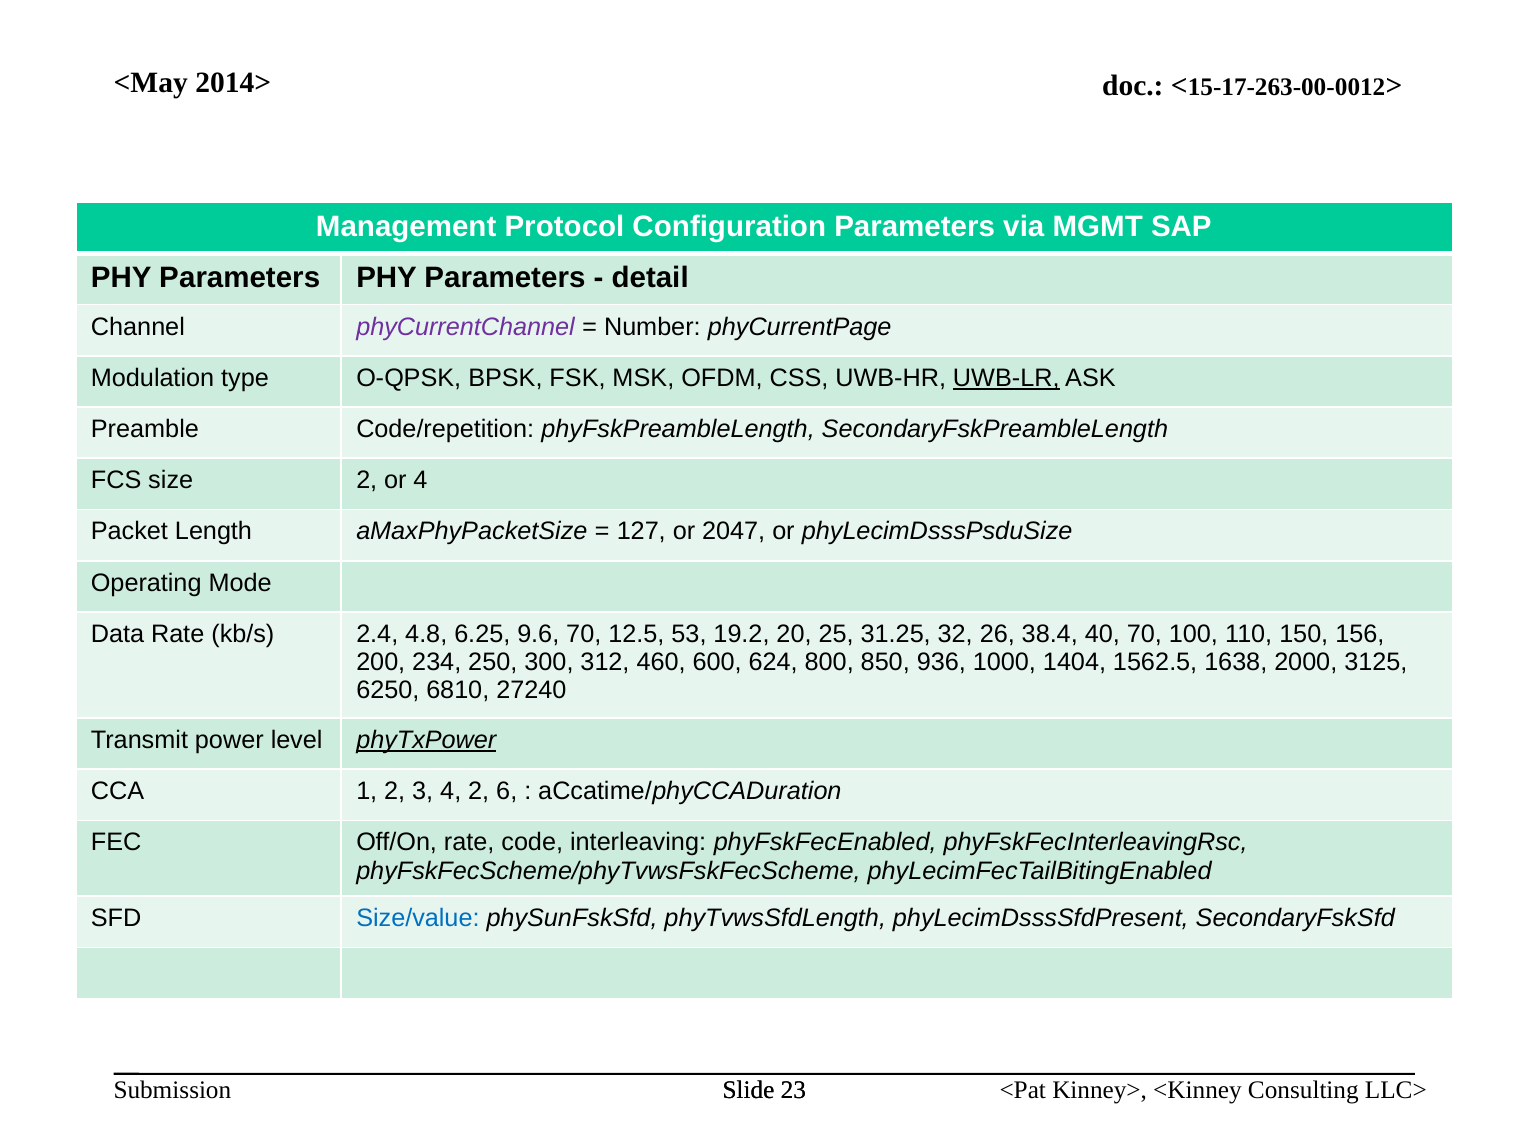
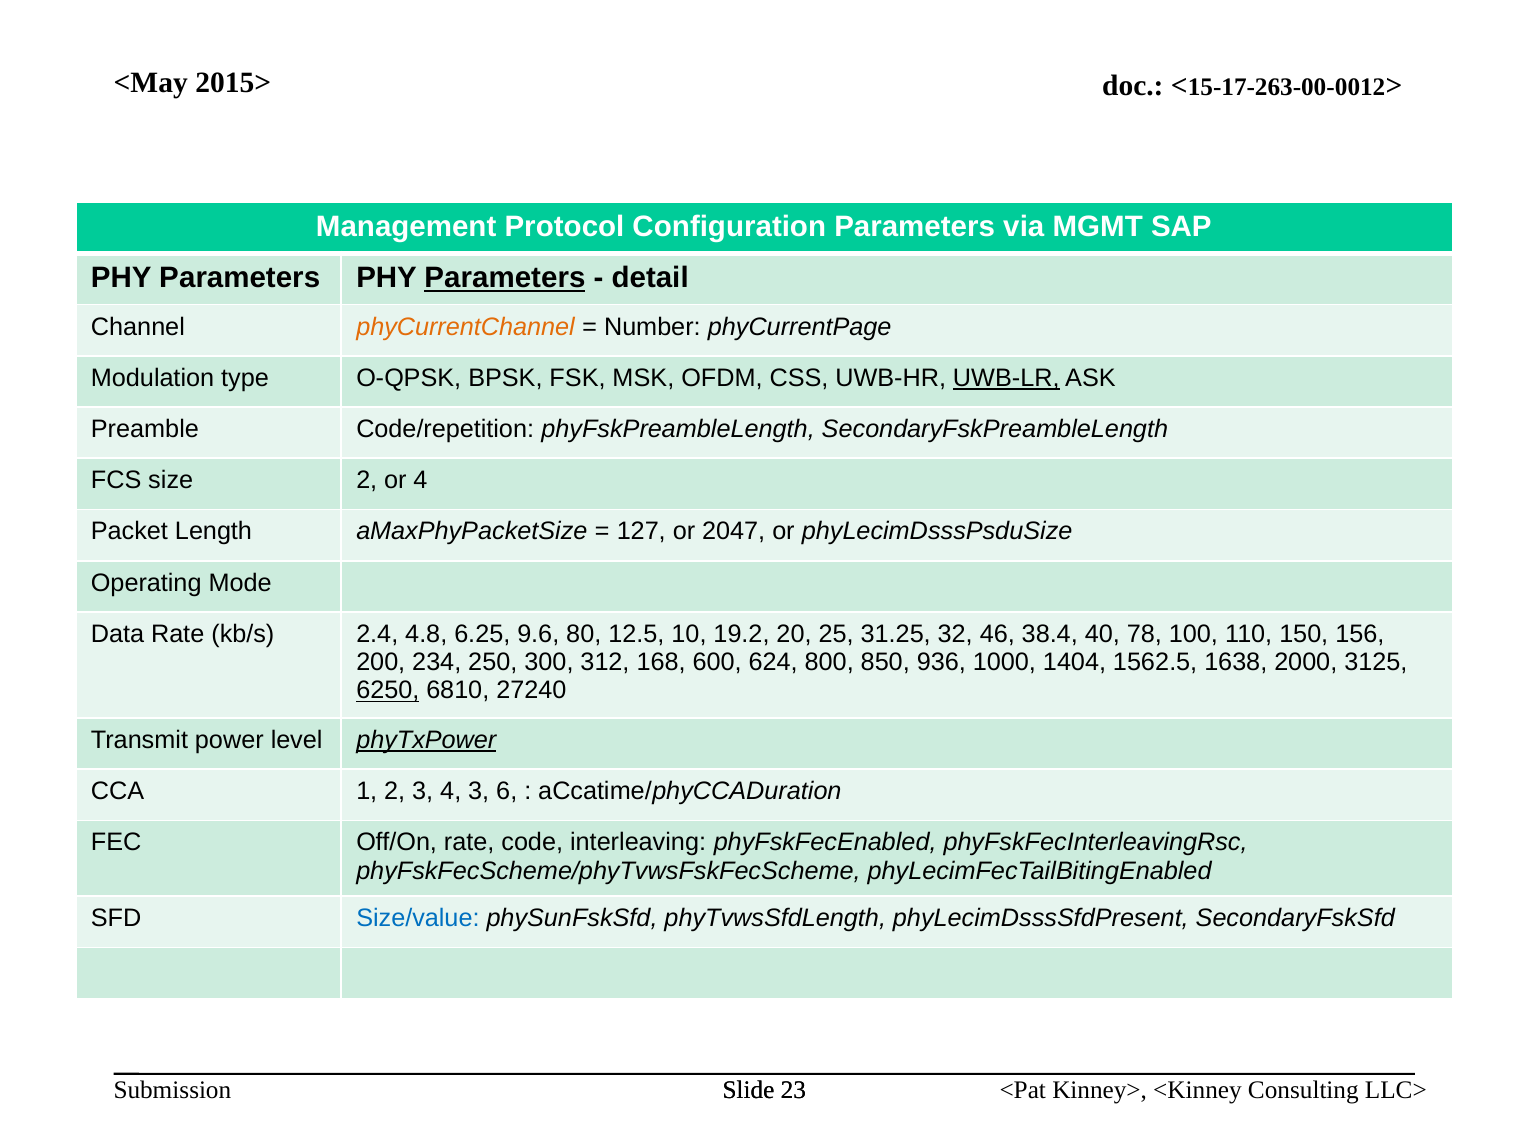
2014>: 2014> -> 2015> (233, 83)
Parameters underline: none -> present (505, 278)
phyCurrentChannel colour: purple -> orange (466, 327)
9.6 70: 70 -> 80 (584, 634)
53: 53 -> 10 (689, 634)
26: 26 -> 46 (997, 634)
40 70: 70 -> 78 (1144, 634)
460: 460 -> 168 (661, 662)
6250 underline: none -> present (388, 691)
4 2: 2 -> 3 (479, 791)
